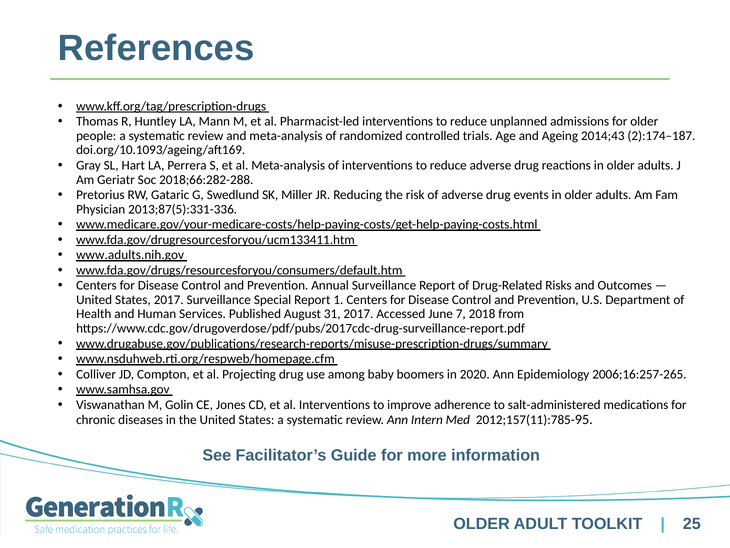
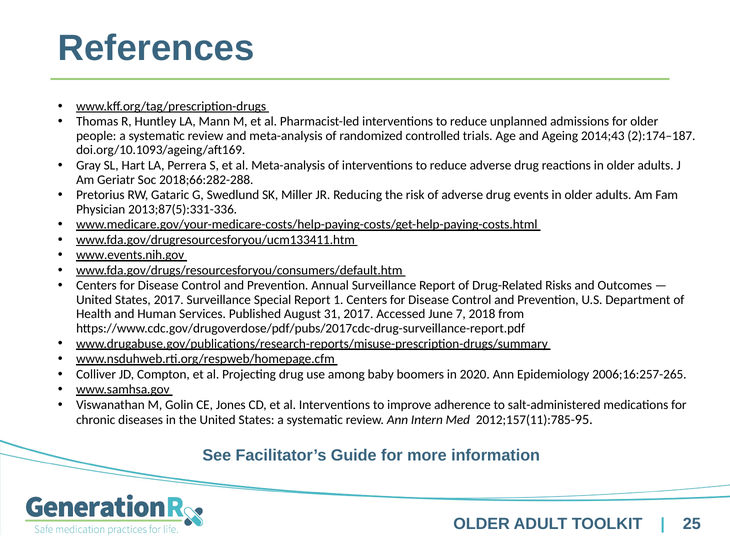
www.adults.nih.gov: www.adults.nih.gov -> www.events.nih.gov (130, 255)
